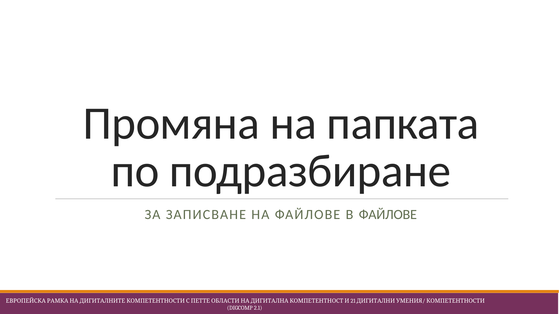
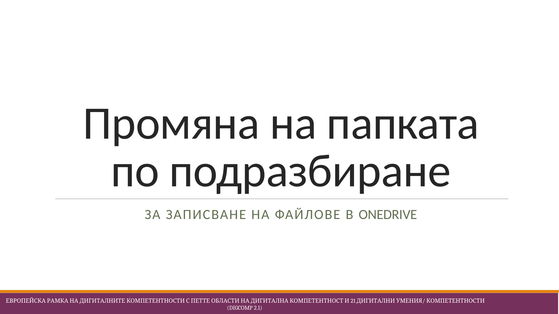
В ФАЙЛОВЕ: ФАЙЛОВЕ -> ONEDRIVE (388, 215)
